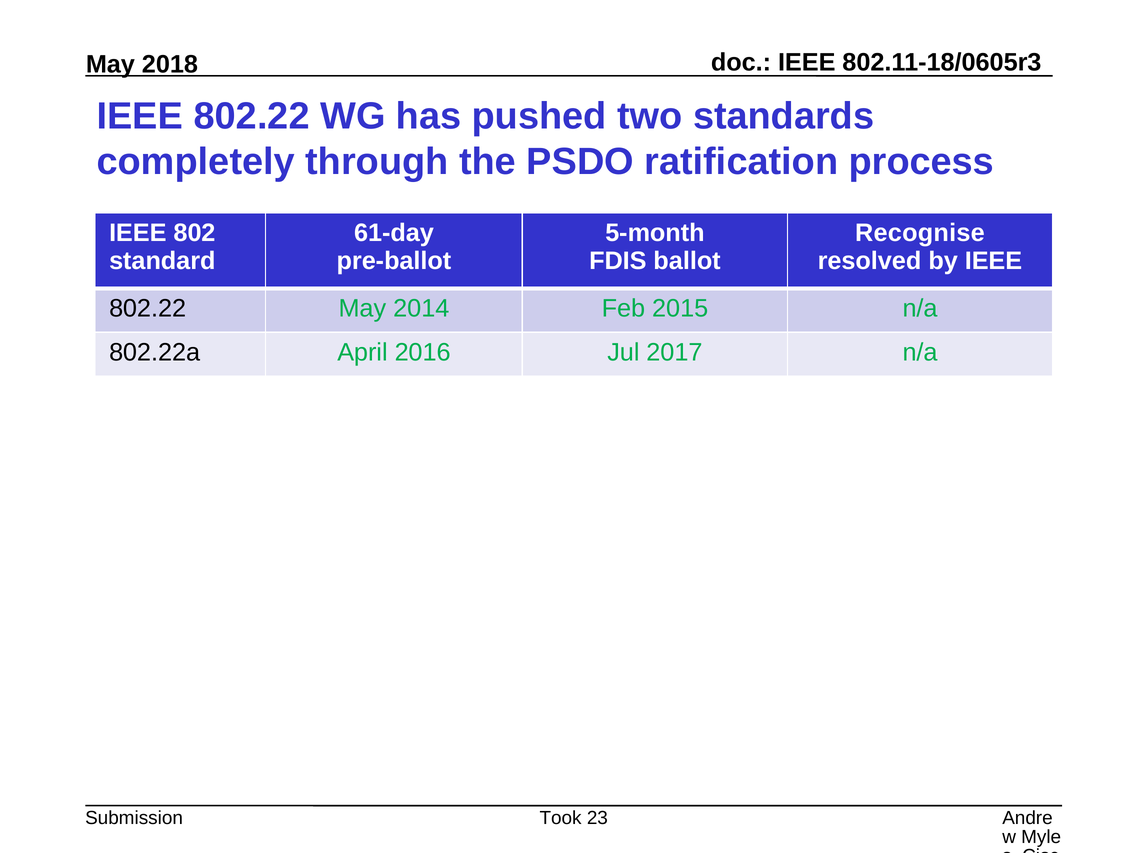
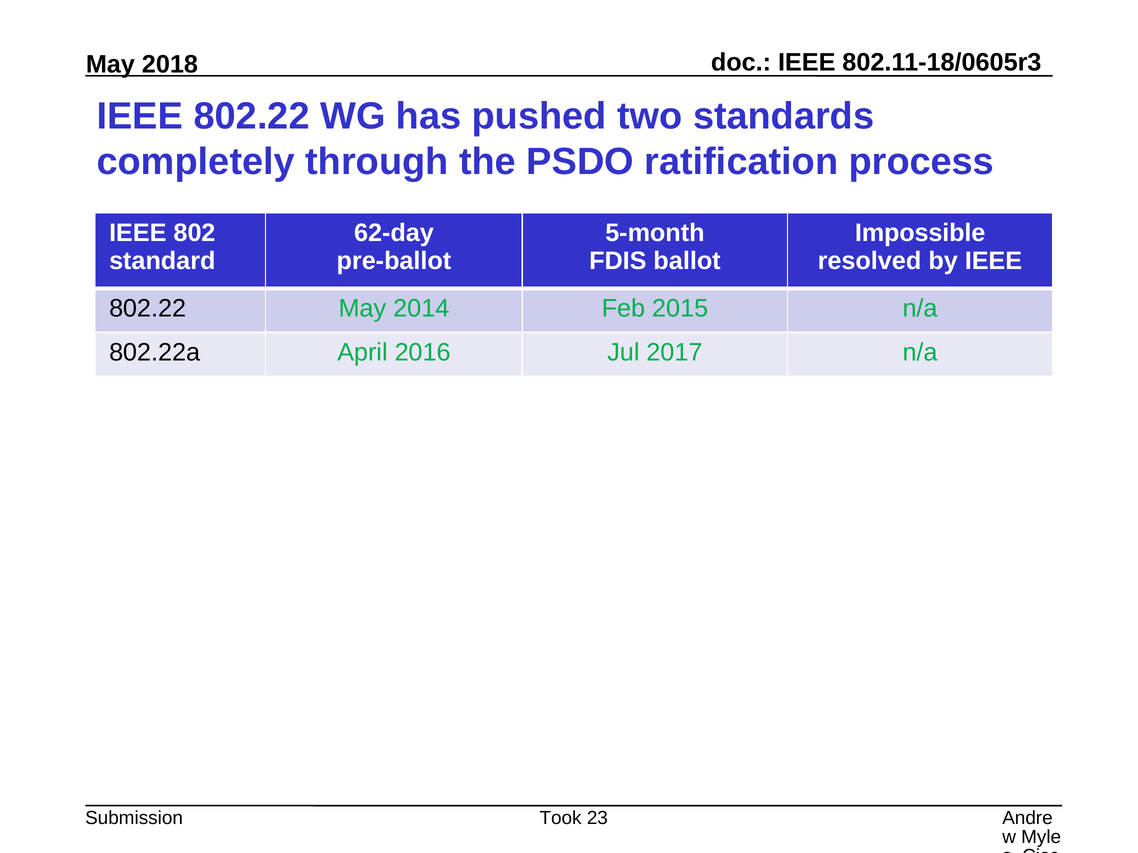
61-day: 61-day -> 62-day (394, 233)
Recognise: Recognise -> Impossible (920, 233)
